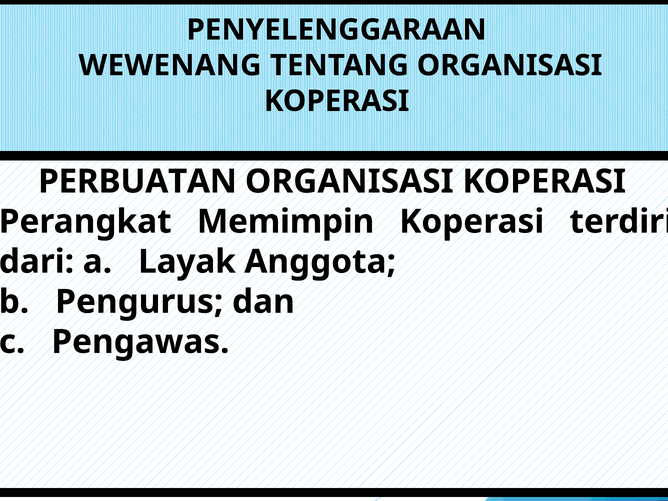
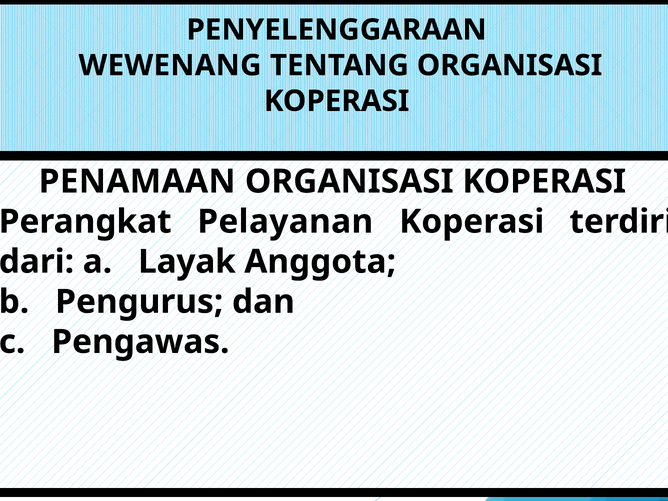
PERBUATAN: PERBUATAN -> PENAMAAN (137, 182)
Memimpin: Memimpin -> Pelayanan (285, 222)
